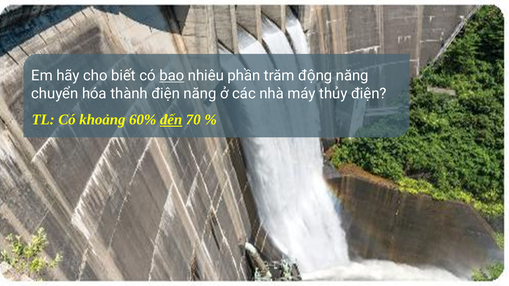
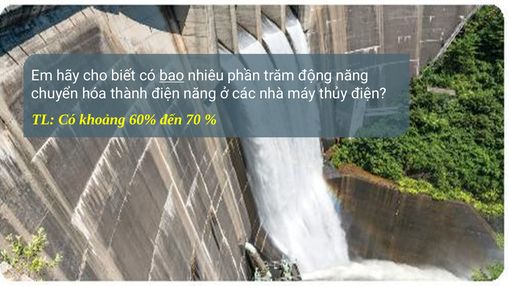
đến underline: present -> none (171, 120)
